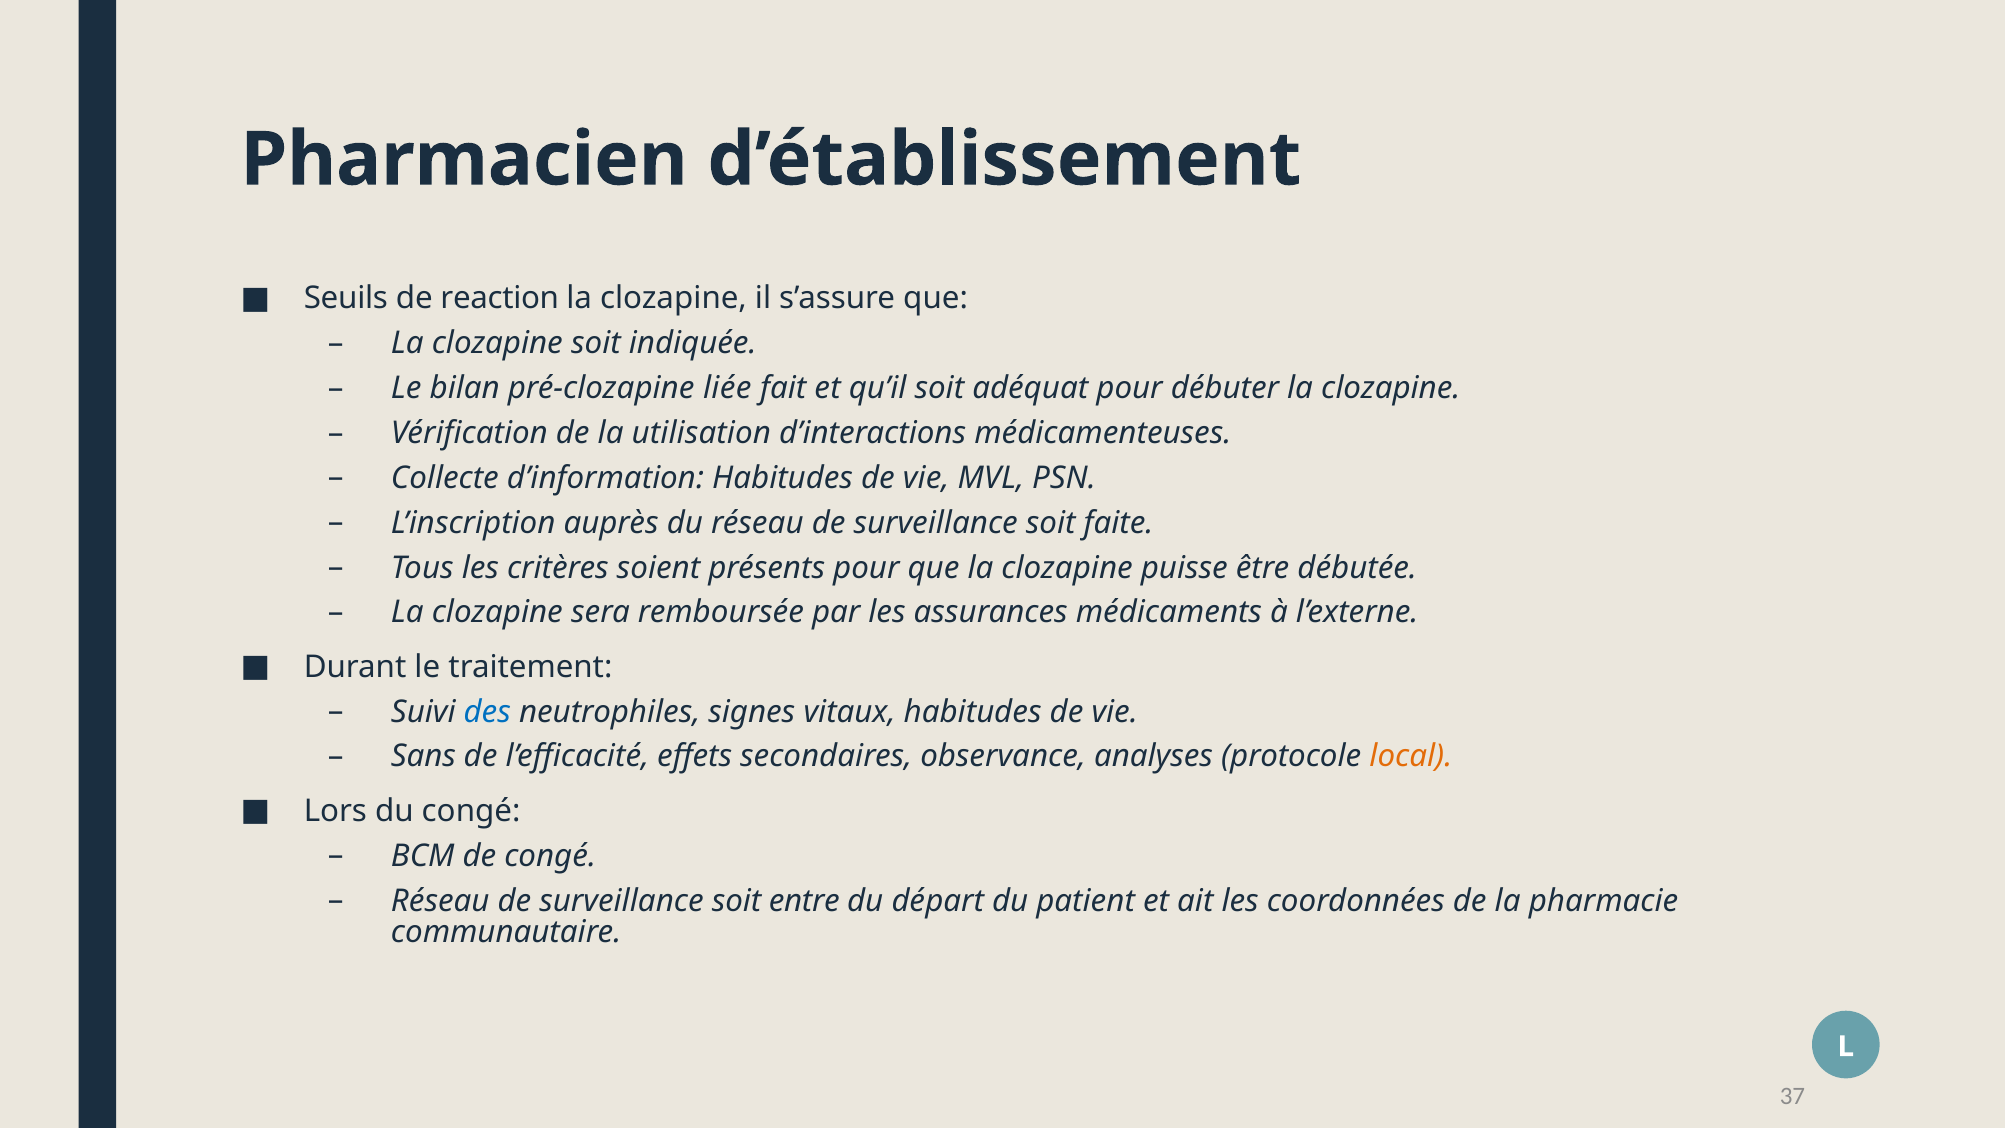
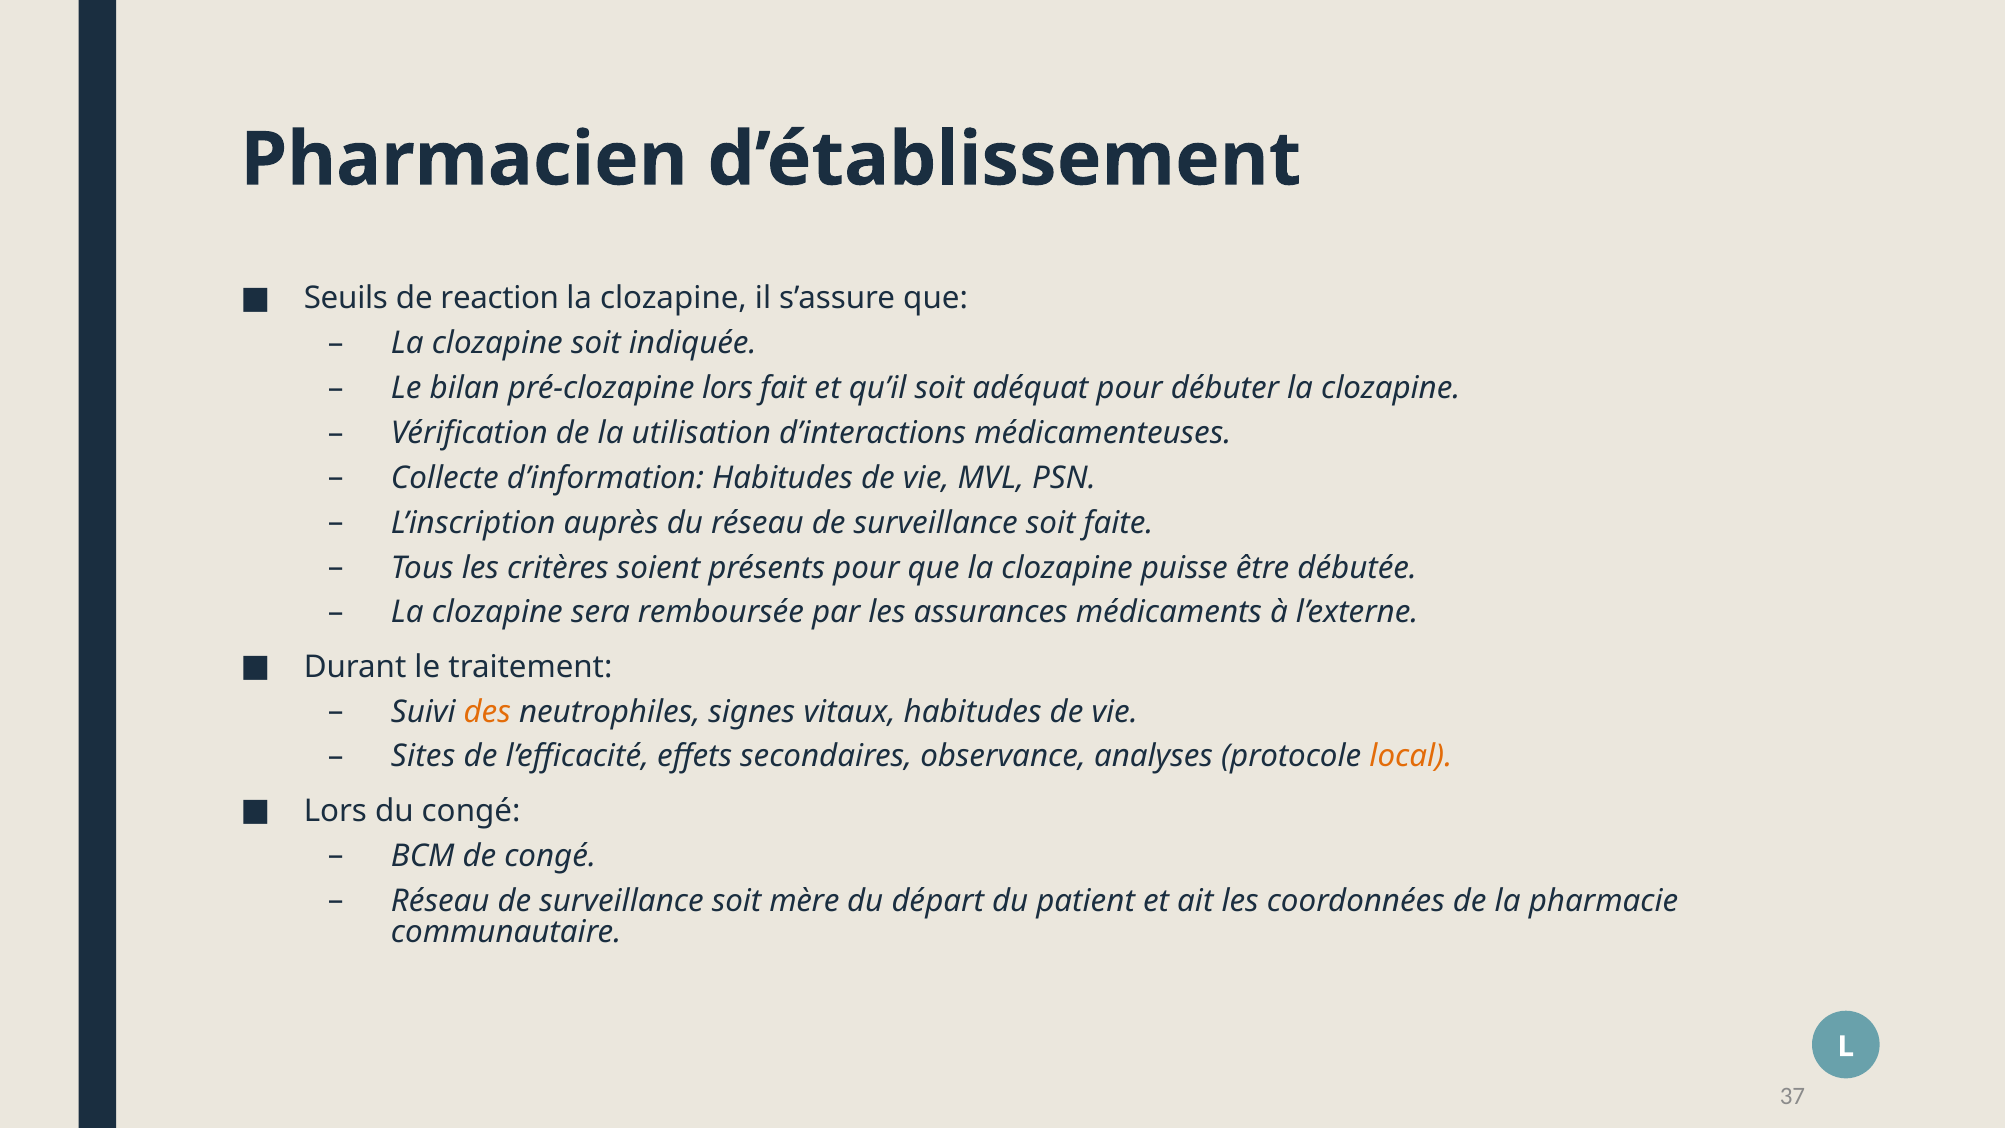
pré-clozapine liée: liée -> lors (728, 388)
des colour: blue -> orange (487, 712)
Sans: Sans -> Sites (423, 757)
entre: entre -> mère (804, 901)
